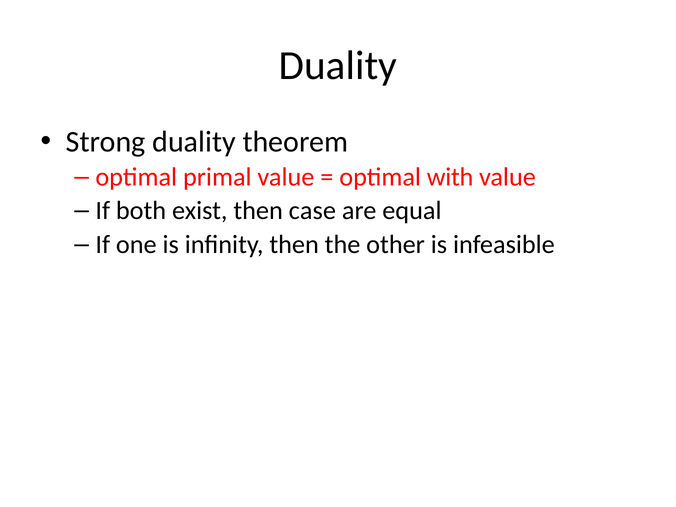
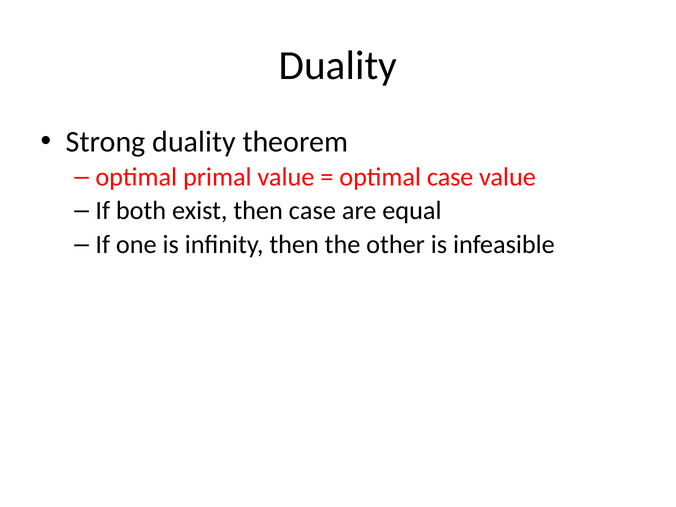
optimal with: with -> case (450, 177)
